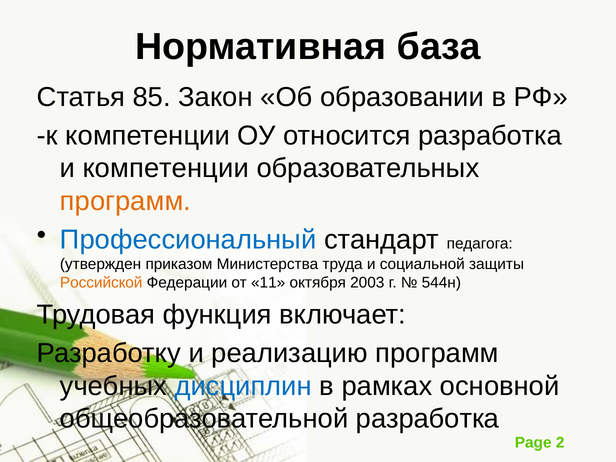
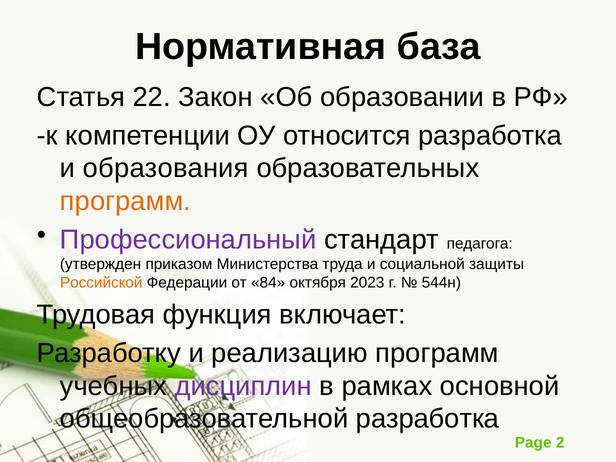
85: 85 -> 22 (152, 97)
и компетенции: компетенции -> образования (166, 168)
Профессиональный colour: blue -> purple (188, 240)
11: 11 -> 84 (268, 283)
2003: 2003 -> 2023 (367, 283)
дисциплин colour: blue -> purple (243, 386)
